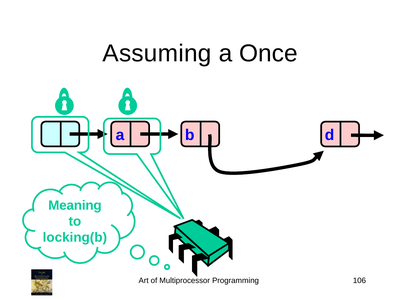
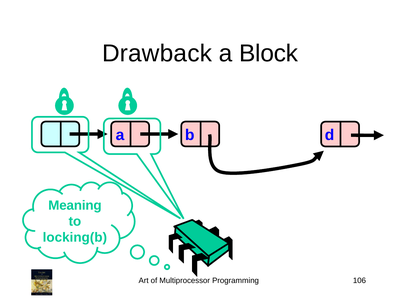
Assuming: Assuming -> Drawback (157, 53)
Once: Once -> Block (269, 53)
